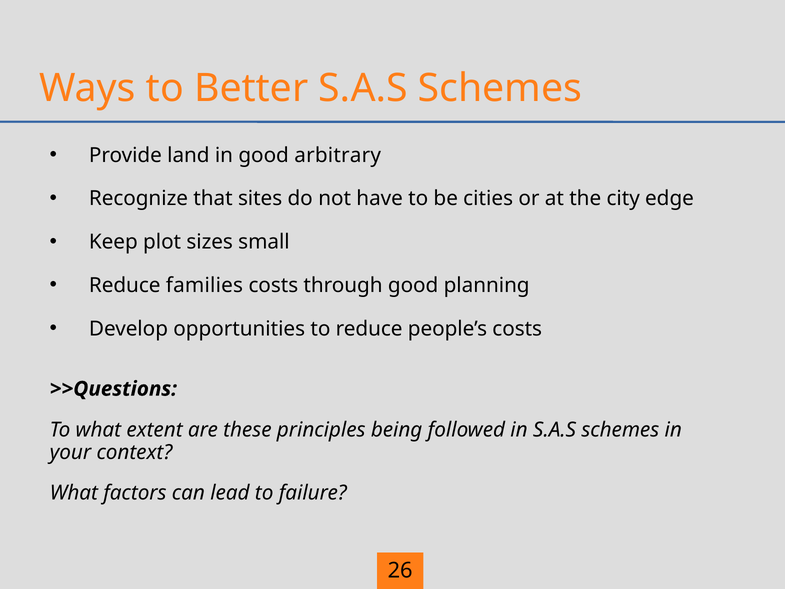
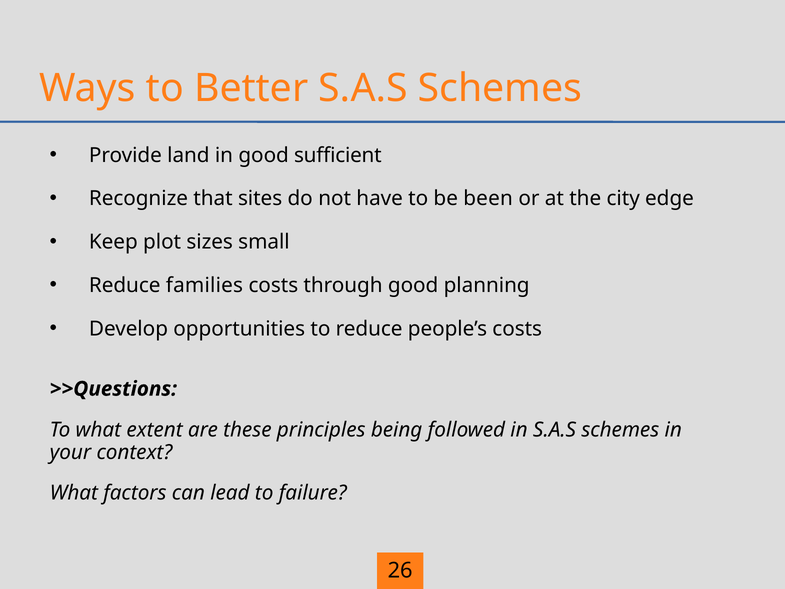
arbitrary: arbitrary -> sufficient (338, 155)
cities: cities -> been (488, 198)
